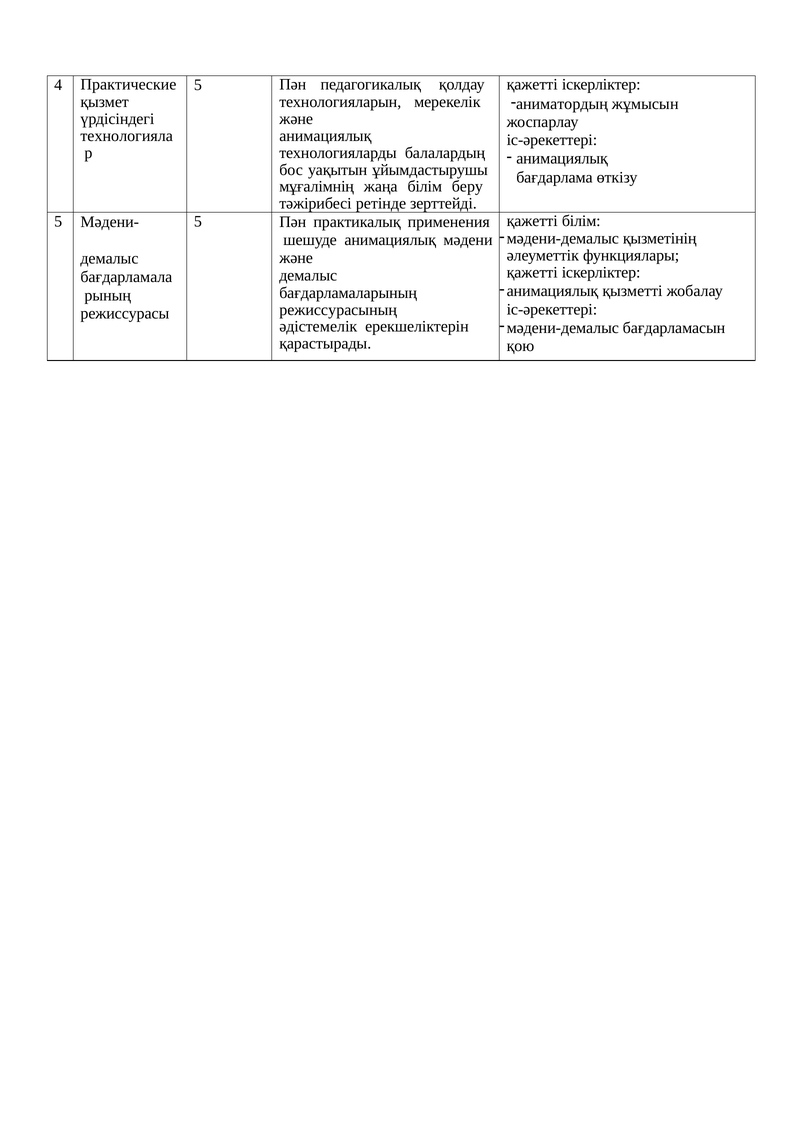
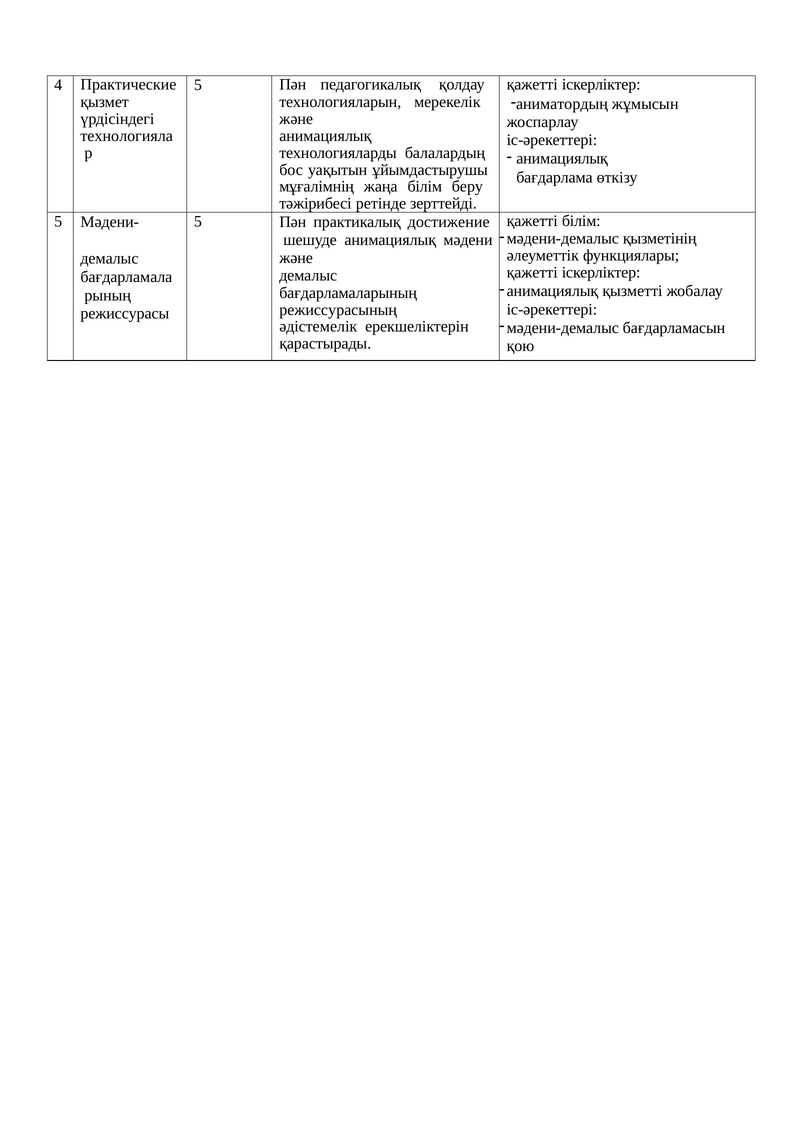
применения: применения -> достижение (449, 222)
